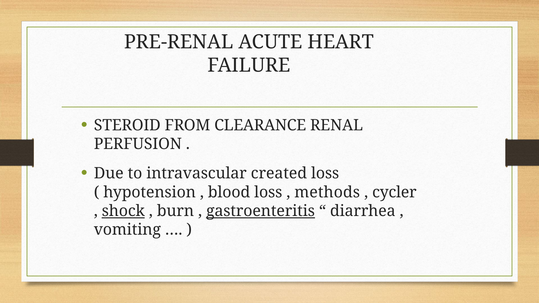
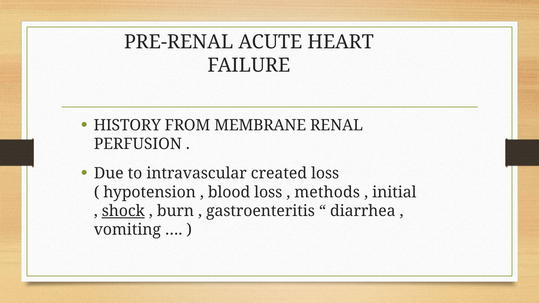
STEROID: STEROID -> HISTORY (127, 125)
CLEARANCE: CLEARANCE -> MEMBRANE (260, 125)
cycler: cycler -> initial (394, 192)
gastroenteritis underline: present -> none (260, 211)
